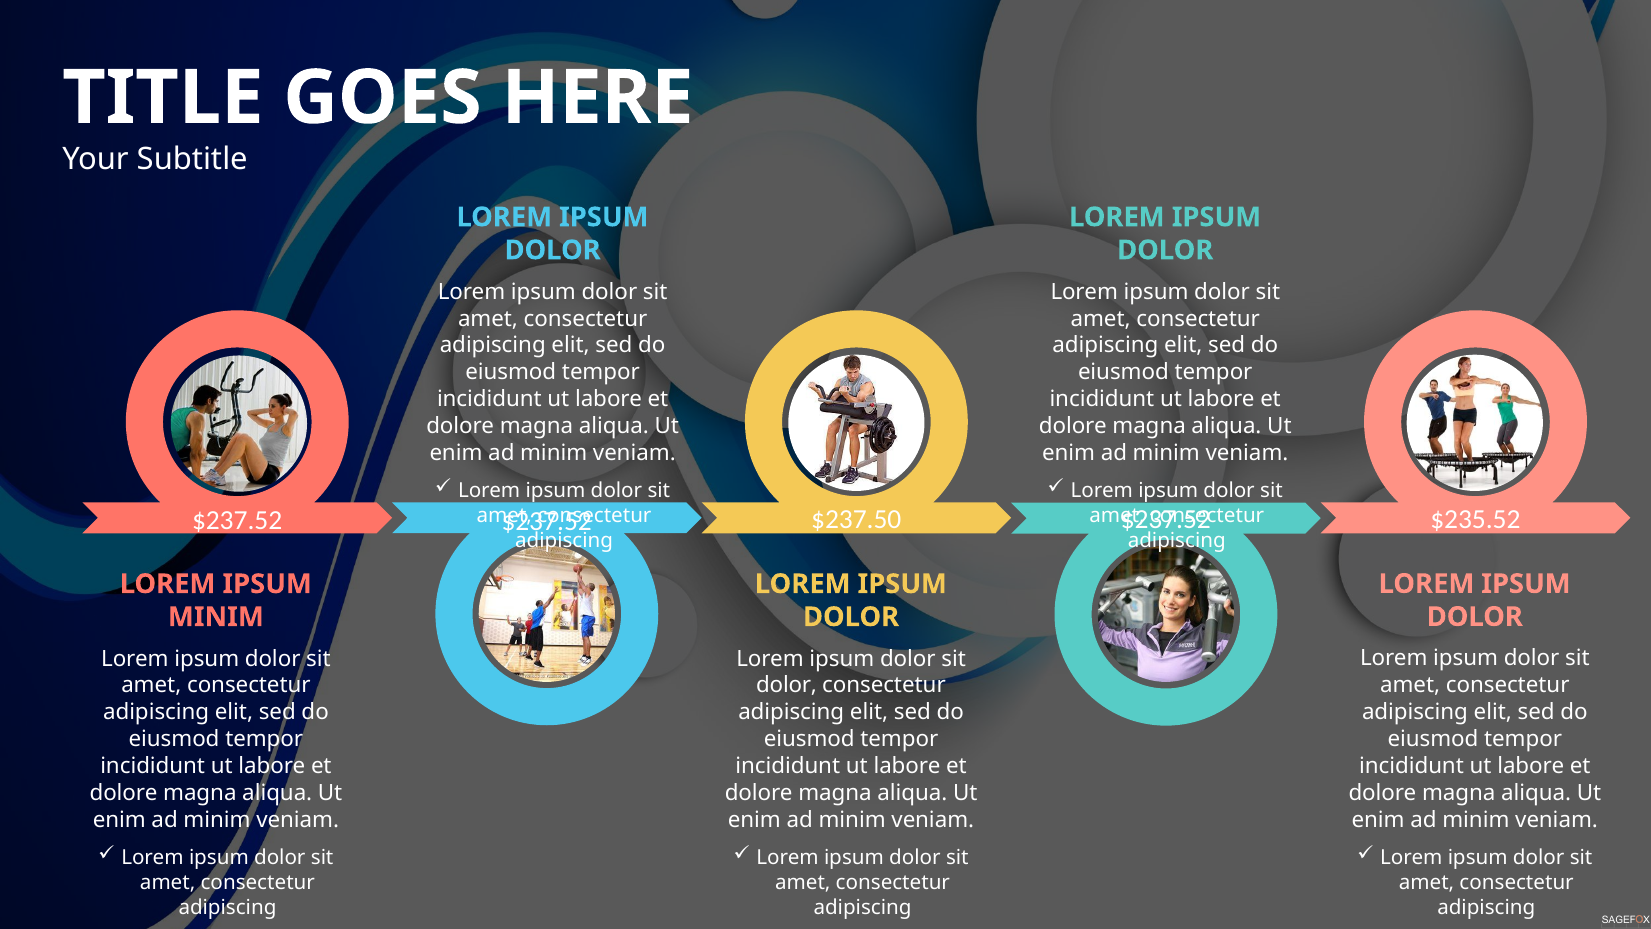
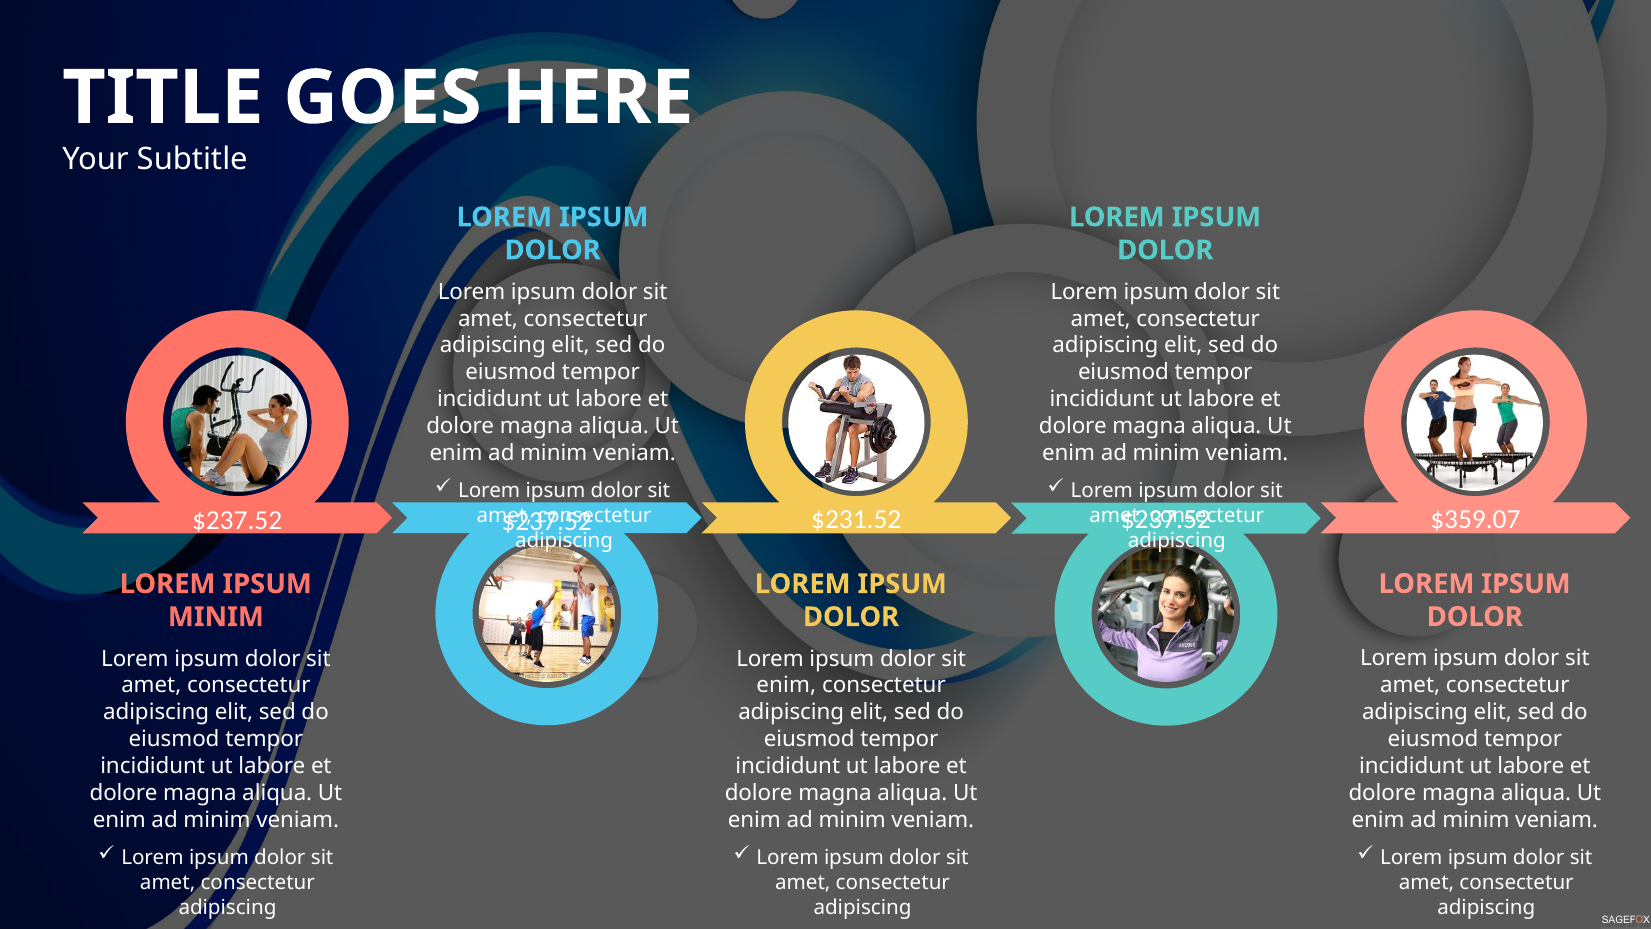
$237.50: $237.50 -> $231.52 (856, 519)
$235.52: $235.52 -> $359.07 (1475, 519)
dolor: dolor -> enim (786, 685)
